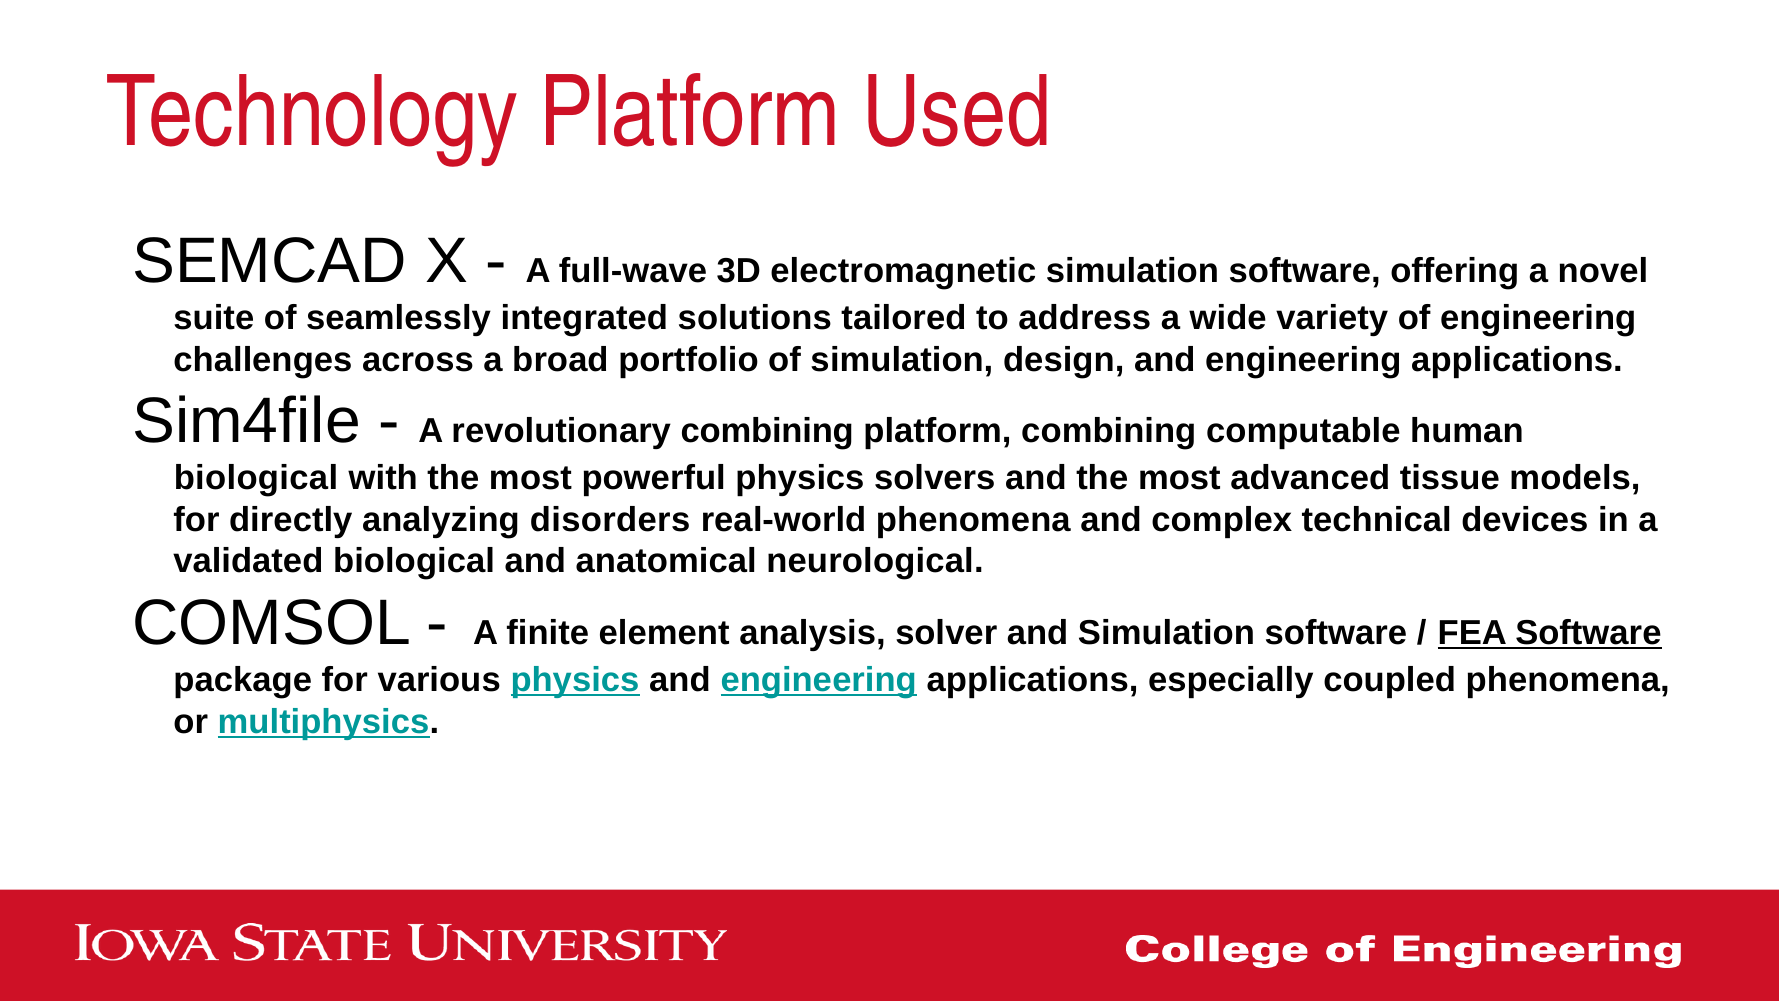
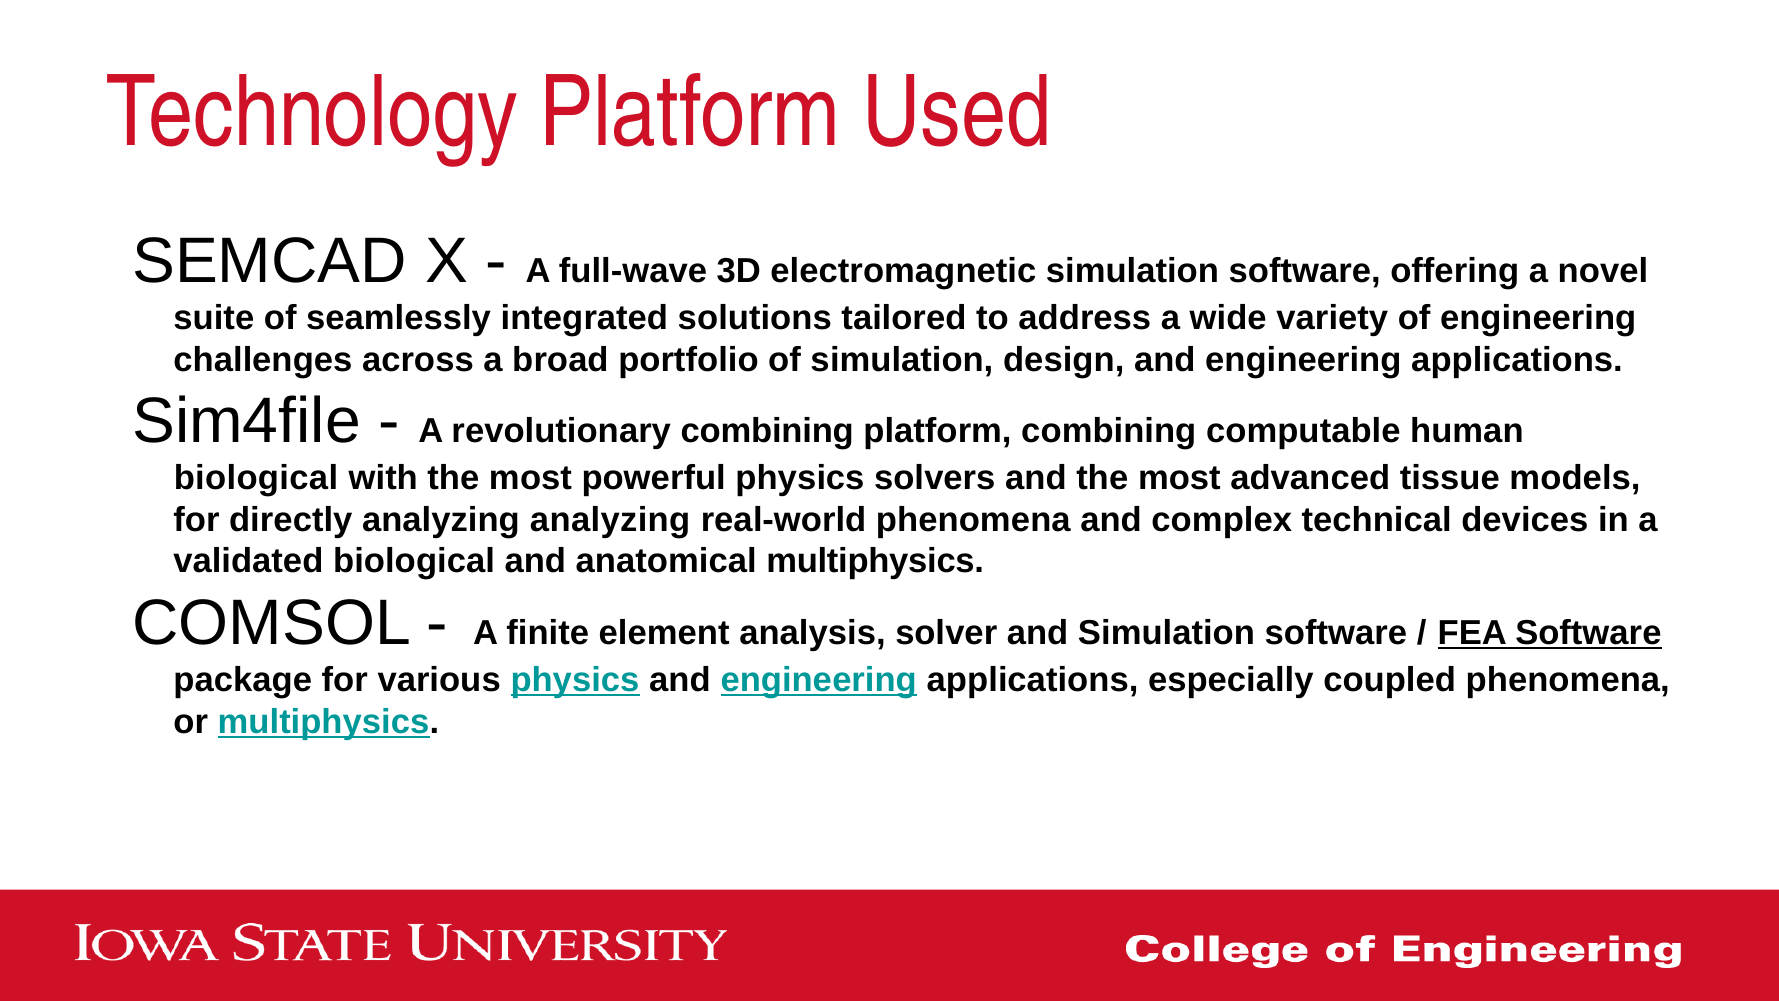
analyzing disorders: disorders -> analyzing (610, 520)
anatomical neurological: neurological -> multiphysics (875, 561)
